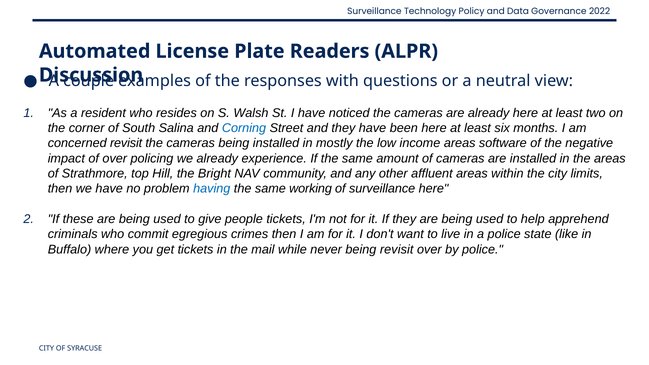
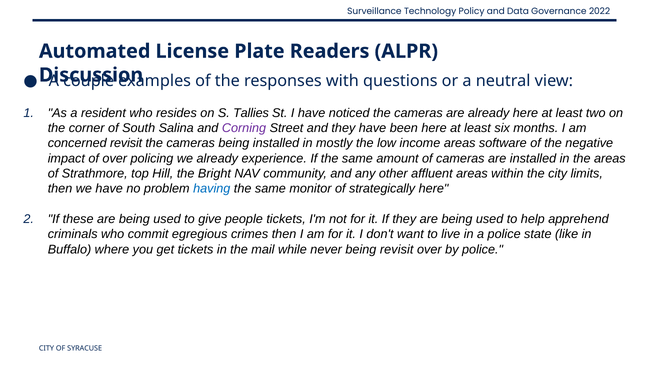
Walsh: Walsh -> Tallies (251, 113)
Corning colour: blue -> purple (244, 128)
working: working -> monitor (310, 189)
of surveillance: surveillance -> strategically (382, 189)
